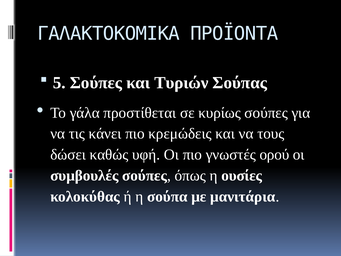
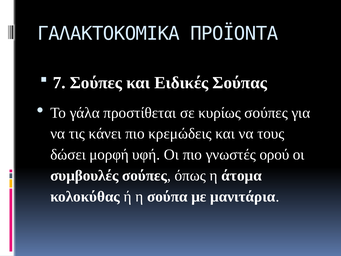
5: 5 -> 7 (59, 83)
Τυριών: Τυριών -> Ειδικές (181, 83)
καθώς: καθώς -> μορφή (109, 155)
ουσίες: ουσίες -> άτομα (242, 175)
